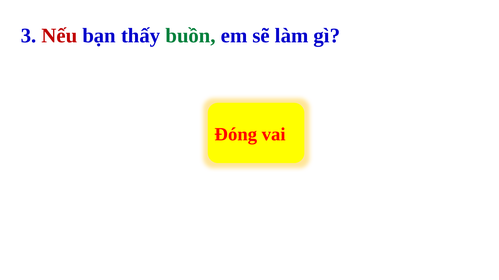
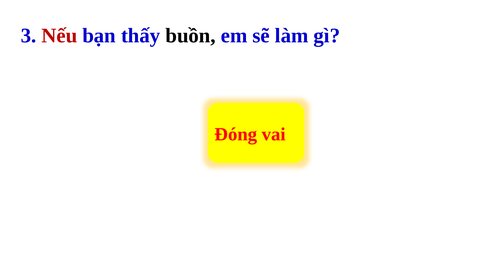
buồn colour: green -> black (191, 36)
